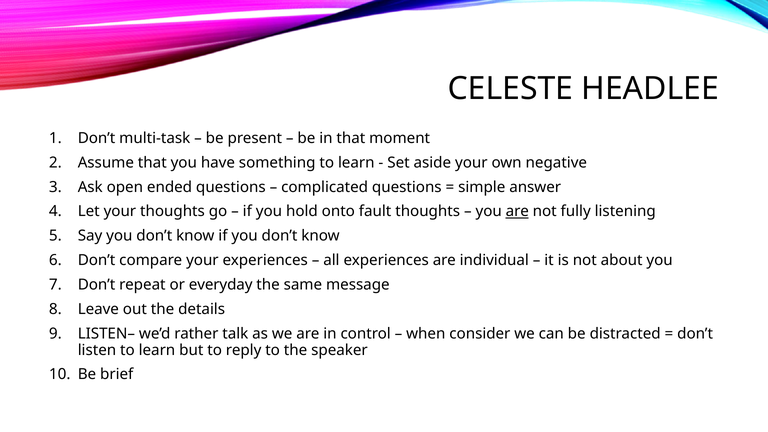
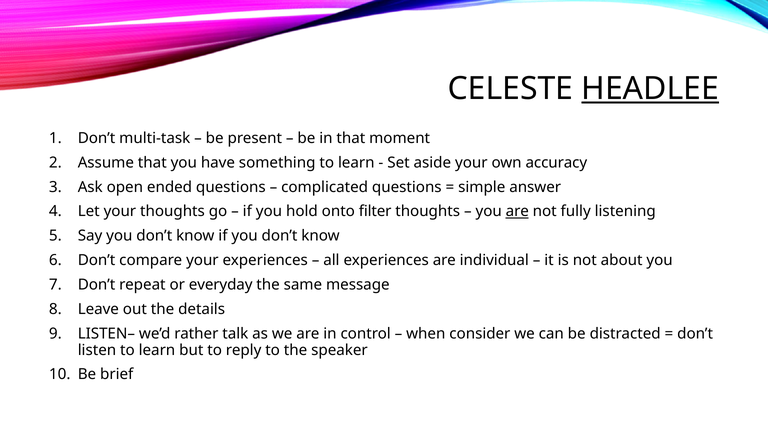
HEADLEE underline: none -> present (650, 89)
negative: negative -> accuracy (556, 163)
fault: fault -> filter (375, 211)
